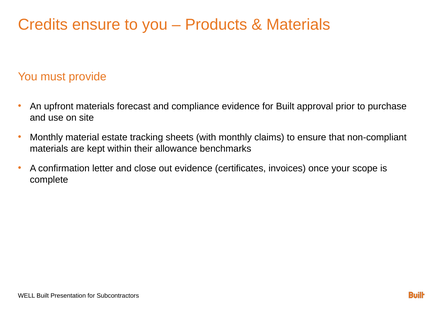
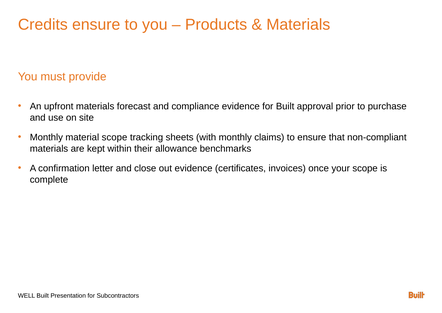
material estate: estate -> scope (115, 137)
